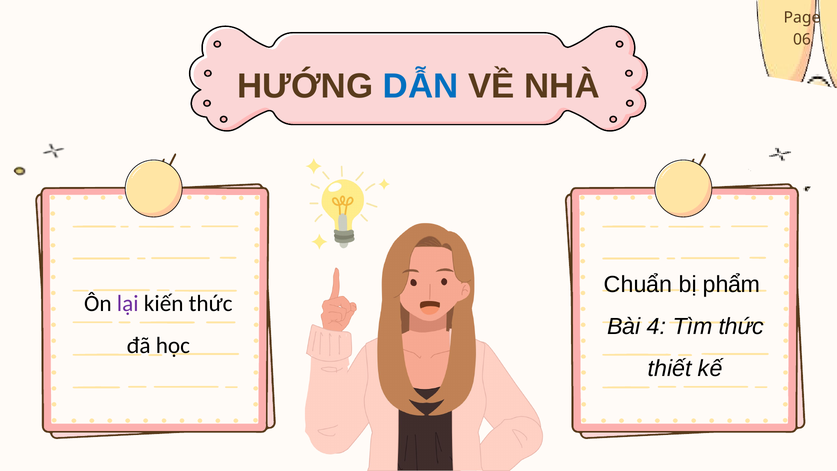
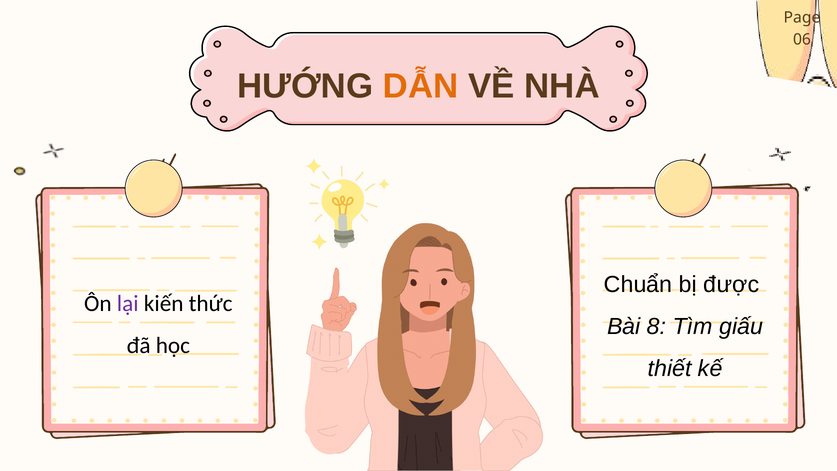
DẪN colour: blue -> orange (421, 86)
phẩm: phẩm -> được (731, 285)
4: 4 -> 8 (657, 327)
Tìm thức: thức -> giấu (741, 327)
